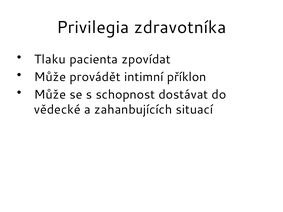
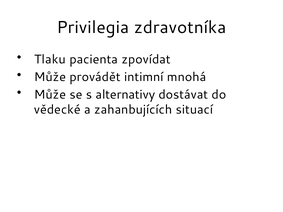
příklon: příklon -> mnohá (187, 77)
schopnost: schopnost -> alternativy (125, 95)
